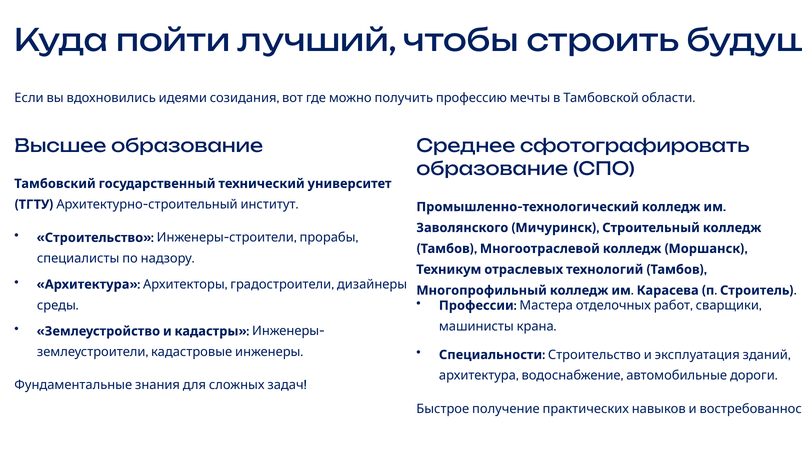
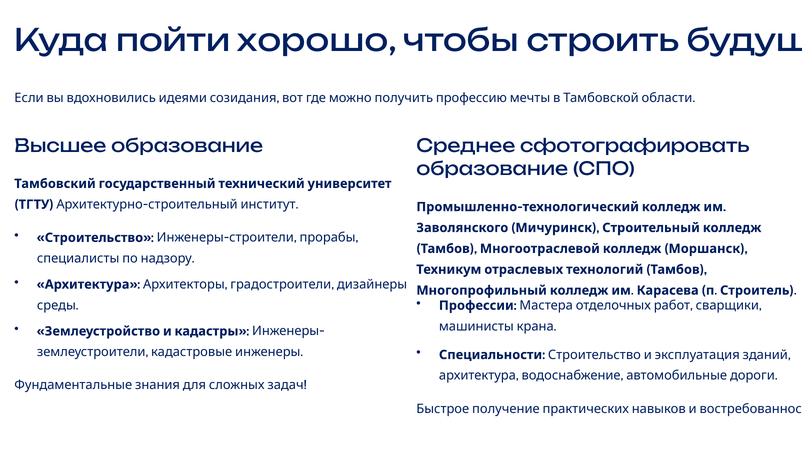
лучший: лучший -> хорошо (317, 41)
